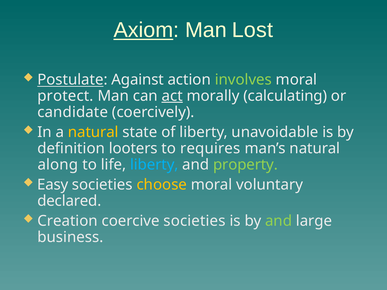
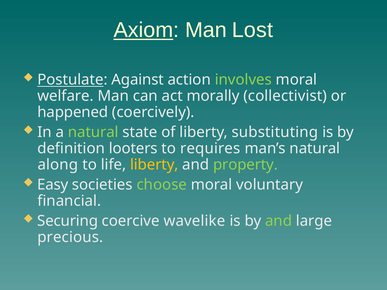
protect: protect -> welfare (65, 96)
act underline: present -> none (172, 96)
calculating: calculating -> collectivist (285, 96)
candidate: candidate -> happened (73, 112)
natural colour: yellow -> light green (93, 132)
unavoidable: unavoidable -> substituting (275, 132)
liberty colour: light blue -> yellow (154, 165)
choose colour: yellow -> light green (162, 185)
declared: declared -> financial (69, 201)
Creation: Creation -> Securing (68, 221)
coercive societies: societies -> wavelike (194, 221)
business: business -> precious (70, 237)
